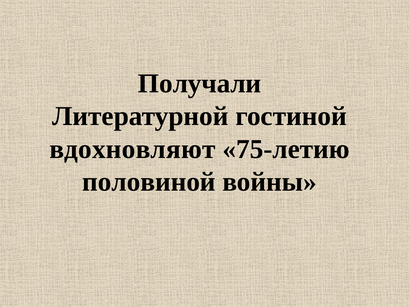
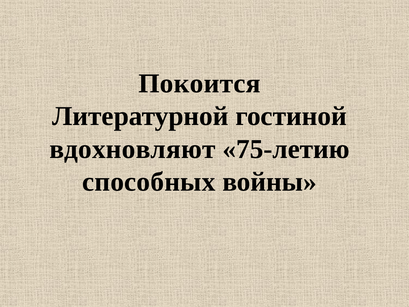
Получали: Получали -> Покоится (199, 83)
половиной: половиной -> способных (149, 182)
